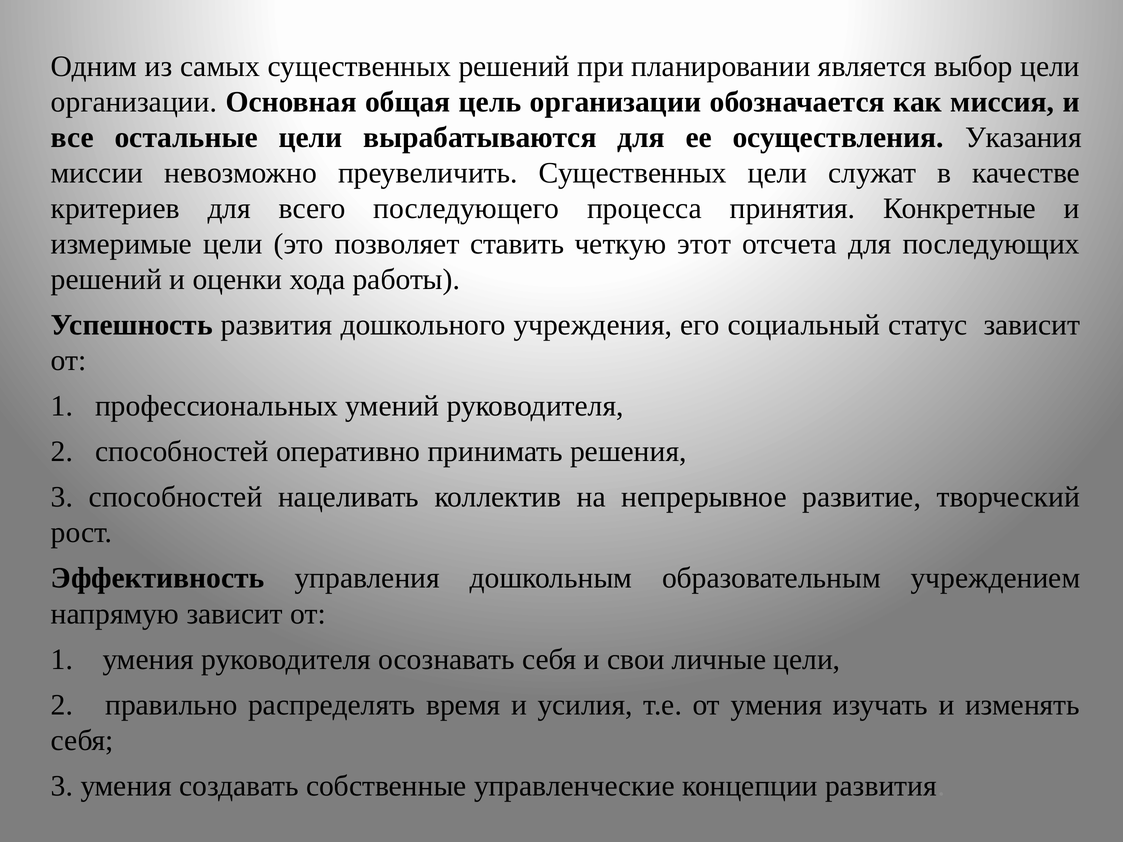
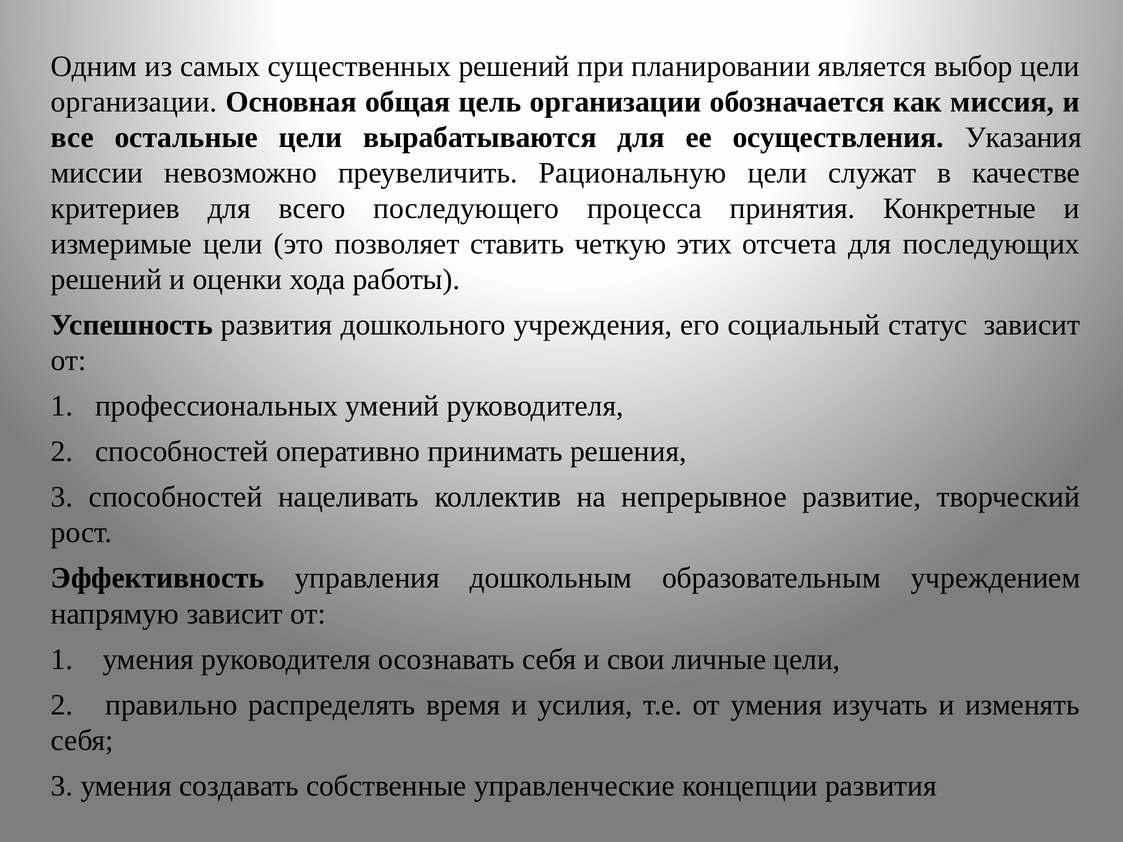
преувеличить Существенных: Существенных -> Рациональную (633, 173)
этот: этот -> этих (705, 244)
